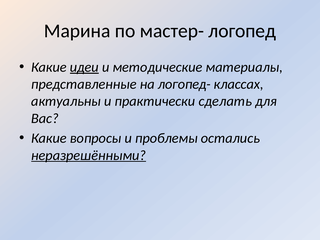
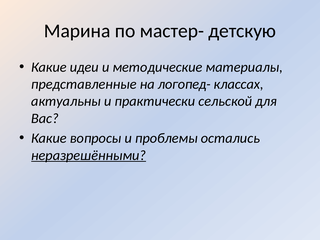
логопед: логопед -> детскую (242, 31)
идеи underline: present -> none (84, 67)
сделать: сделать -> сельской (225, 101)
